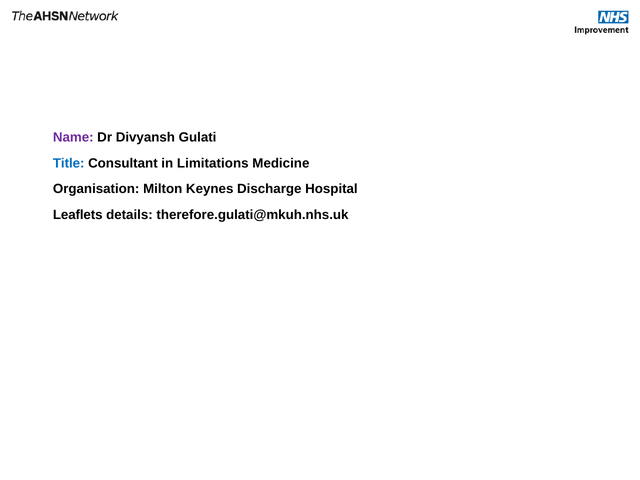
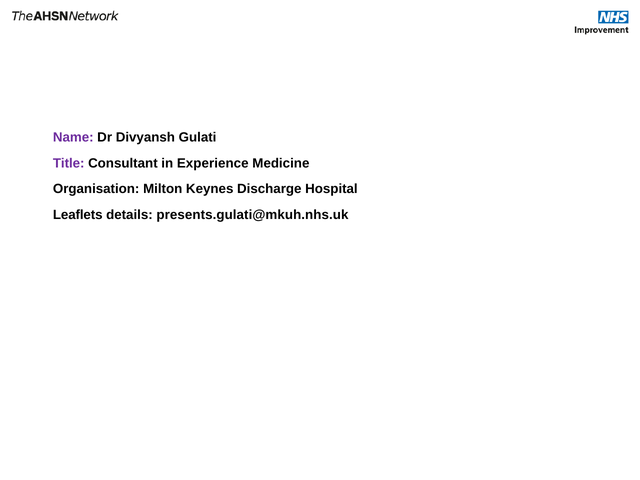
Title colour: blue -> purple (69, 163)
Limitations: Limitations -> Experience (213, 163)
therefore.gulati@mkuh.nhs.uk: therefore.gulati@mkuh.nhs.uk -> presents.gulati@mkuh.nhs.uk (252, 215)
